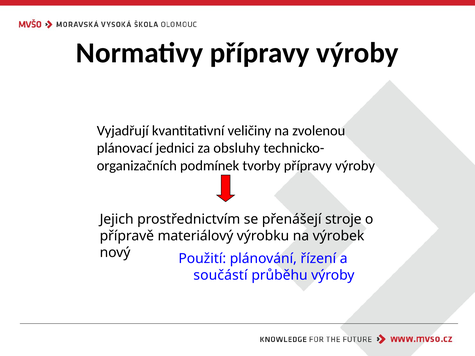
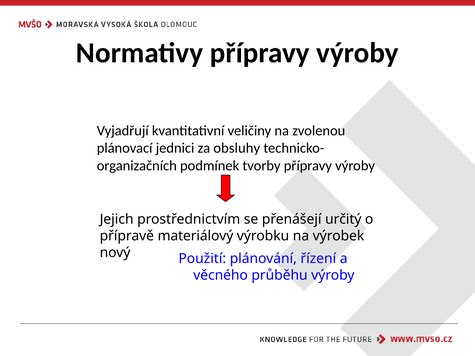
stroje: stroje -> určitý (343, 219)
součástí: součástí -> věcného (221, 275)
